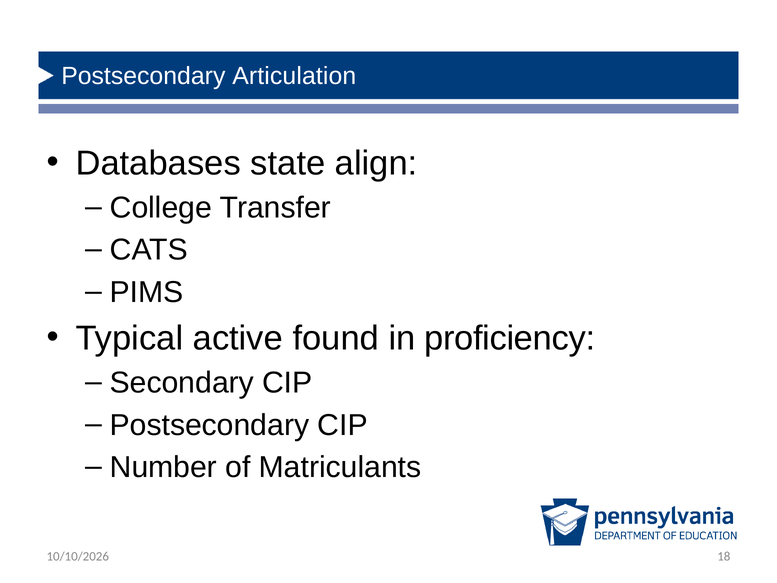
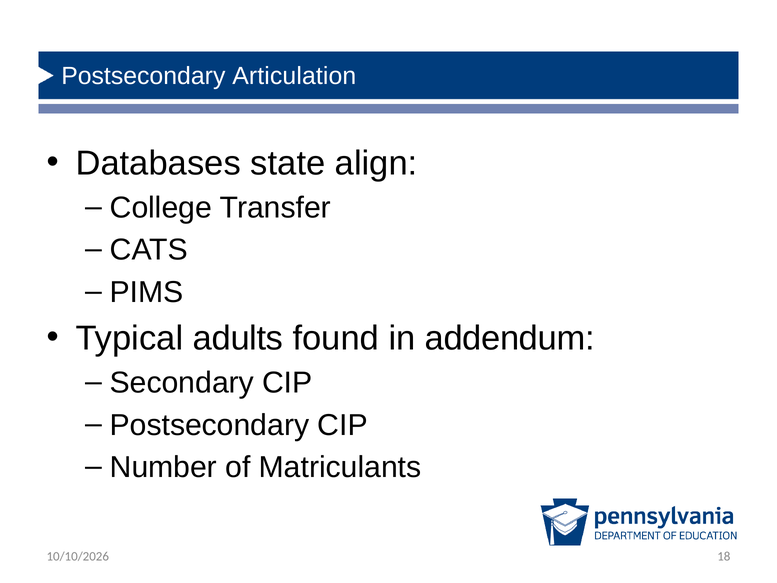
active: active -> adults (238, 338)
proficiency: proficiency -> addendum (510, 338)
